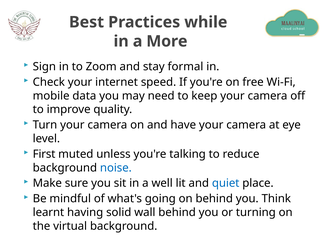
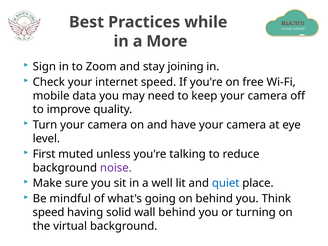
formal: formal -> joining (186, 67)
noise colour: blue -> purple (116, 168)
learnt: learnt -> speed (48, 212)
